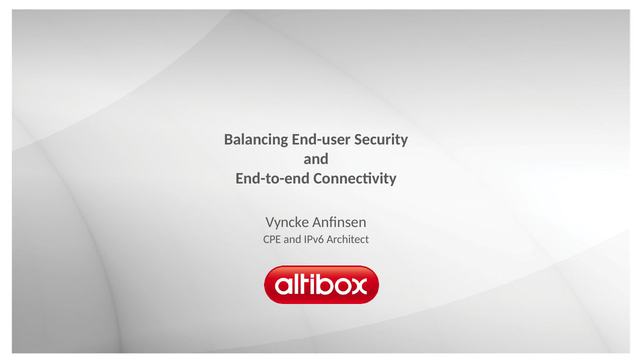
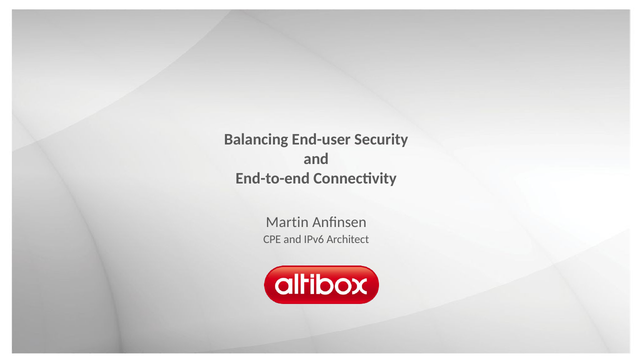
Vyncke: Vyncke -> Martin (287, 222)
